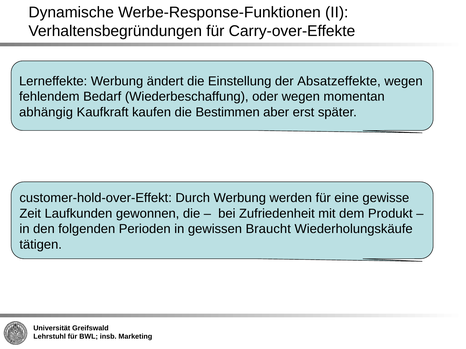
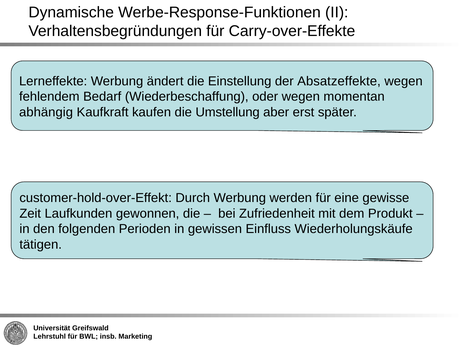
Bestimmen: Bestimmen -> Umstellung (228, 112)
Braucht: Braucht -> Einfluss (268, 229)
